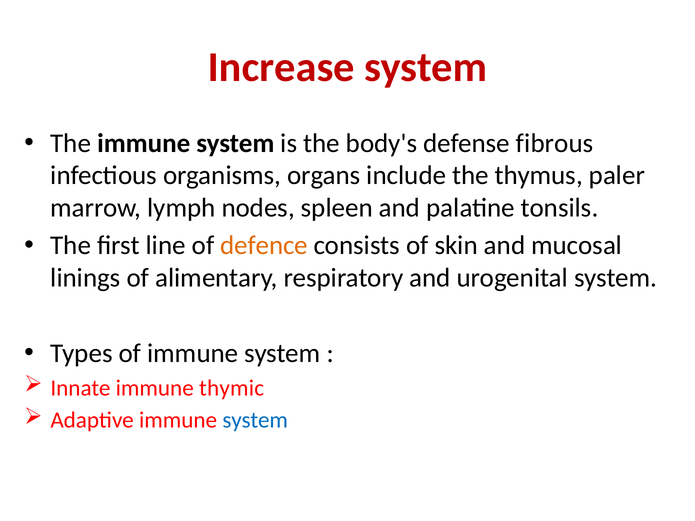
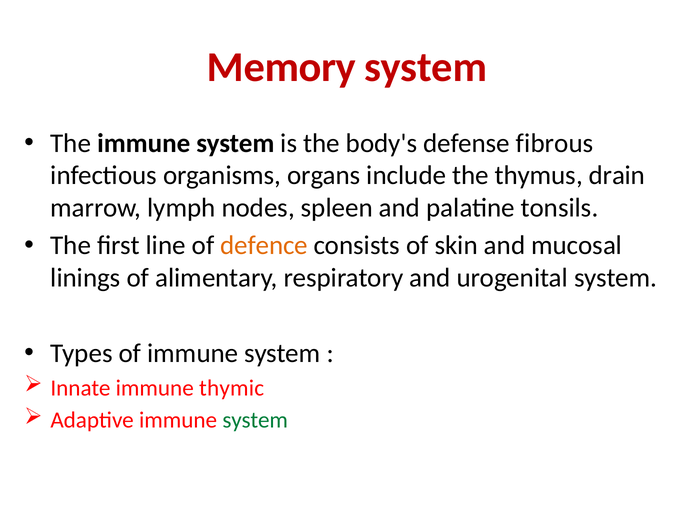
Increase: Increase -> Memory (281, 67)
paler: paler -> drain (617, 176)
system colour: blue -> green (255, 421)
